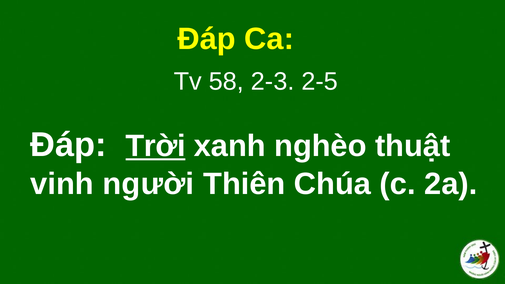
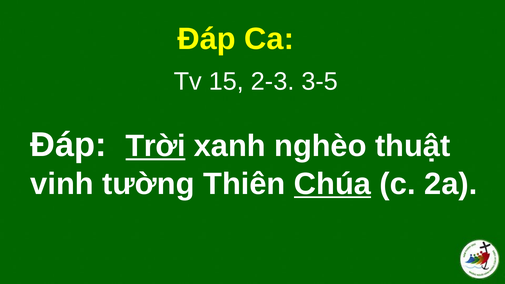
58: 58 -> 15 (226, 81)
2-5: 2-5 -> 3-5 (320, 81)
người: người -> tường (148, 184)
Chúa underline: none -> present (333, 184)
